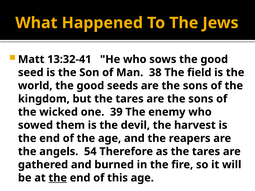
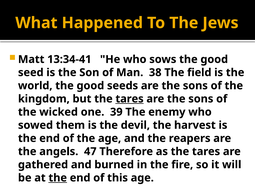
13:32-41: 13:32-41 -> 13:34-41 (69, 59)
tares underline: none -> present (130, 99)
54: 54 -> 47 (90, 152)
